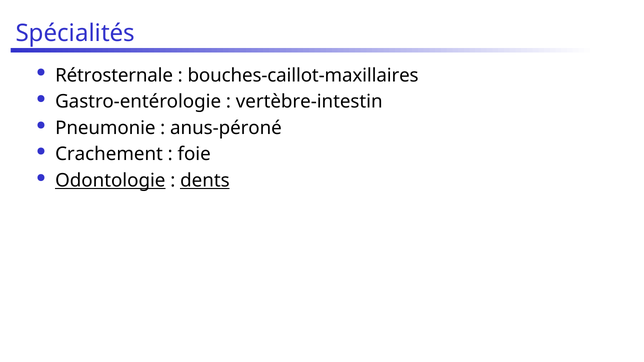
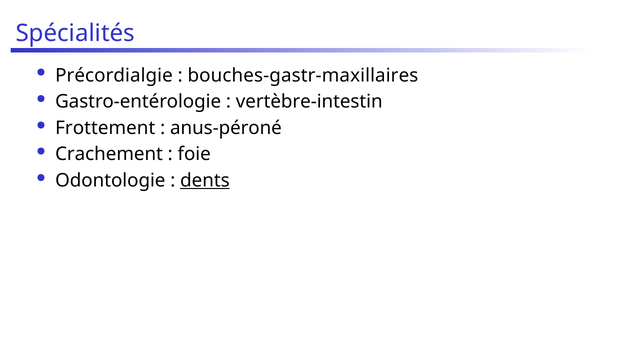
Rétrosternale: Rétrosternale -> Précordialgie (114, 75)
bouches-caillot-maxillaires: bouches-caillot-maxillaires -> bouches-gastr-maxillaires (303, 75)
Pneumonie: Pneumonie -> Frottement (105, 128)
Odontologie underline: present -> none (110, 181)
